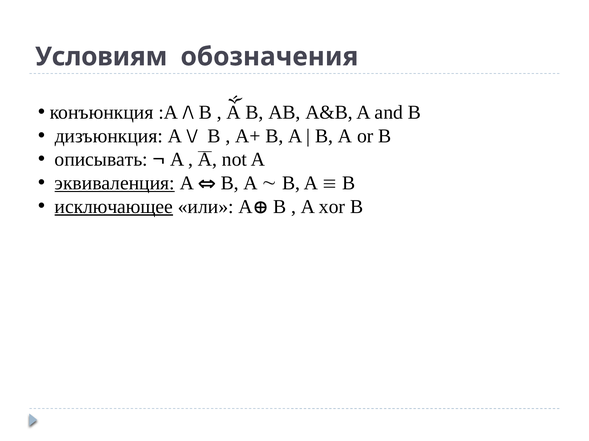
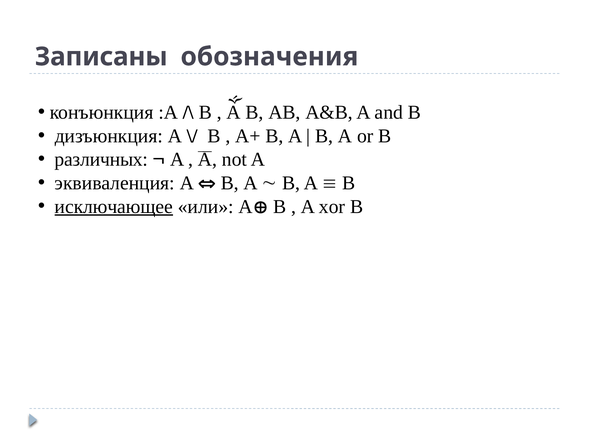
Условиям: Условиям -> Записаны (101, 57)
описывать: описывать -> различных (101, 160)
эквиваленция underline: present -> none (115, 183)
